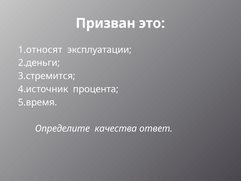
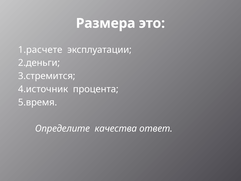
Призван: Призван -> Размера (106, 23)
1.относят: 1.относят -> 1.расчете (40, 50)
